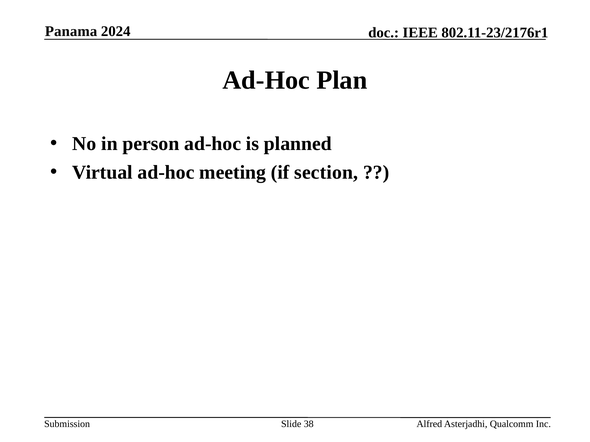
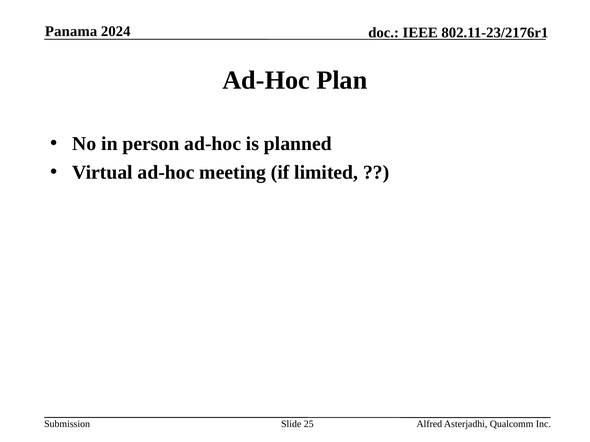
section: section -> limited (326, 173)
38: 38 -> 25 (309, 424)
